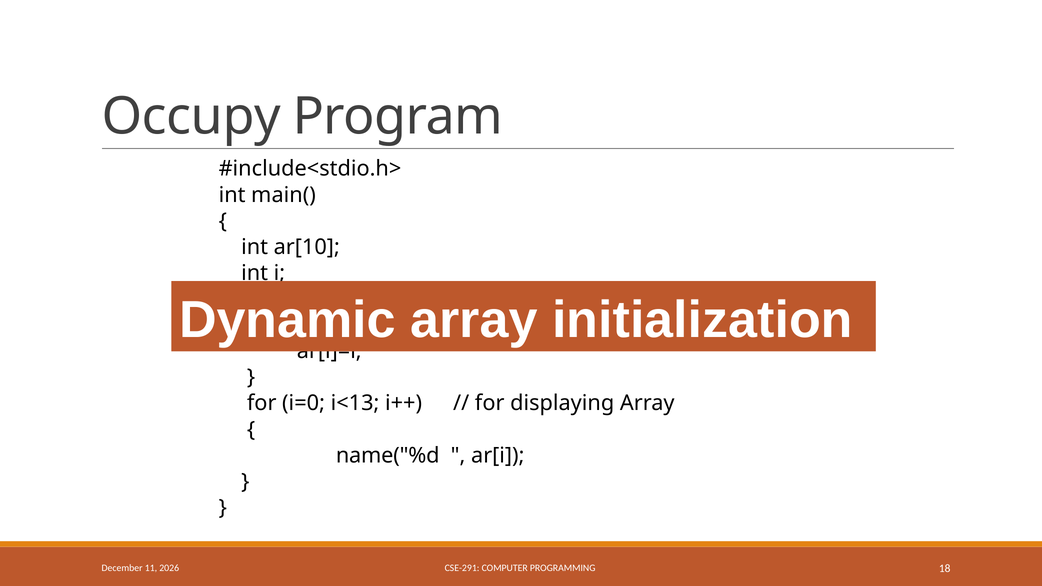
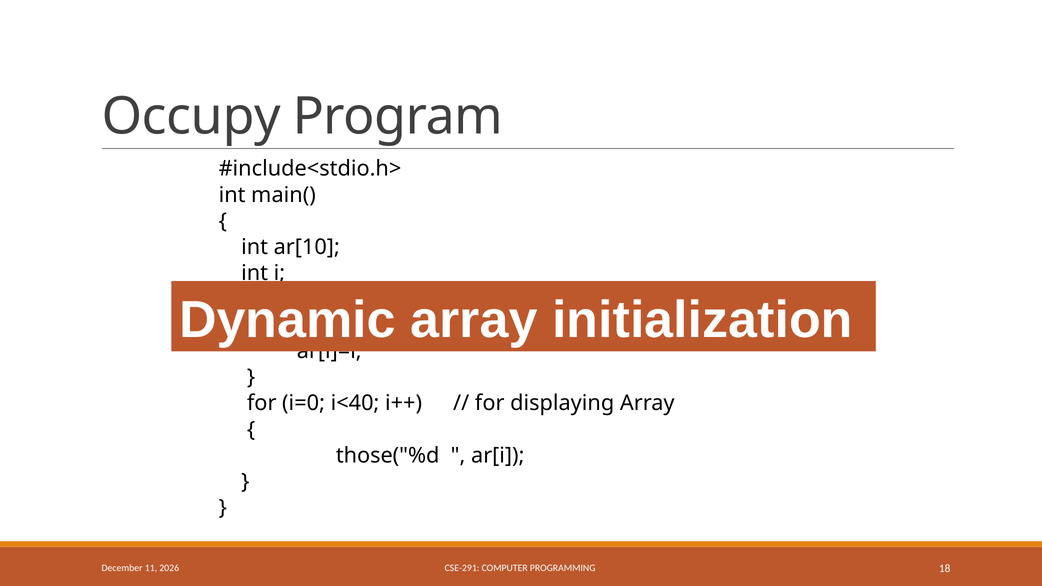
i<13: i<13 -> i<40 (355, 403)
name("%d: name("%d -> those("%d (388, 455)
